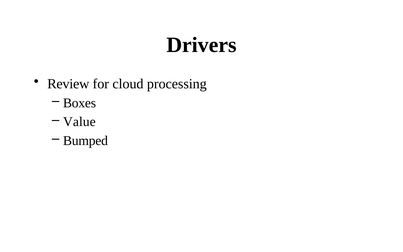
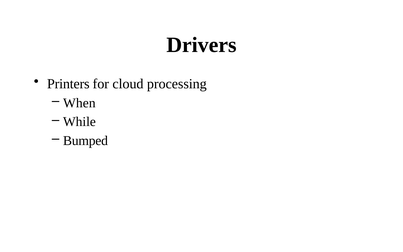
Review: Review -> Printers (68, 84)
Boxes: Boxes -> When (79, 103)
Value: Value -> While (79, 122)
